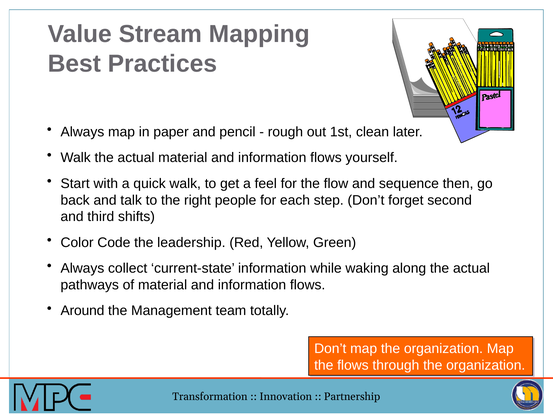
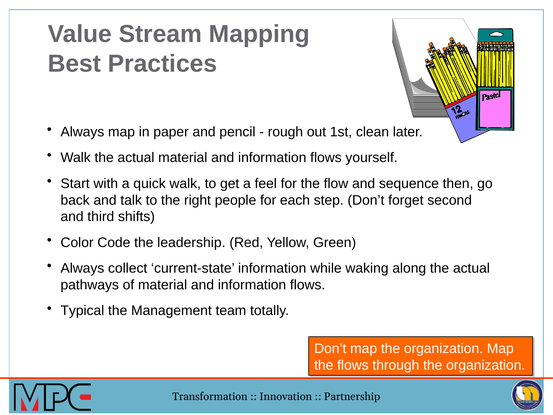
Around: Around -> Typical (82, 311)
